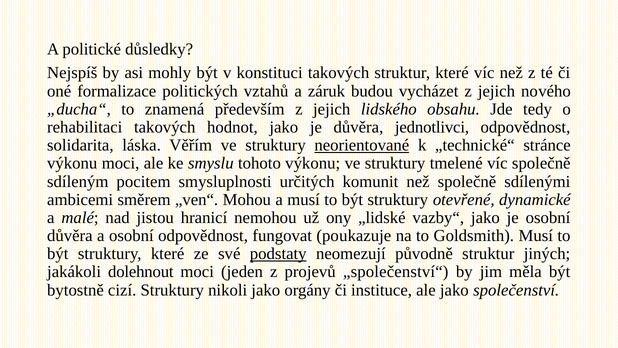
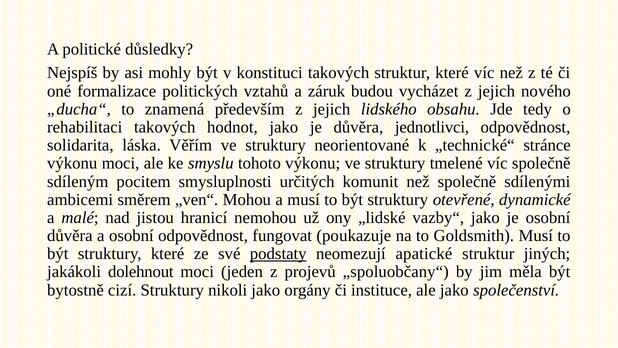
neorientované underline: present -> none (362, 145)
původně: původně -> apatické (424, 254)
„společenství“: „společenství“ -> „spoluobčany“ (396, 272)
